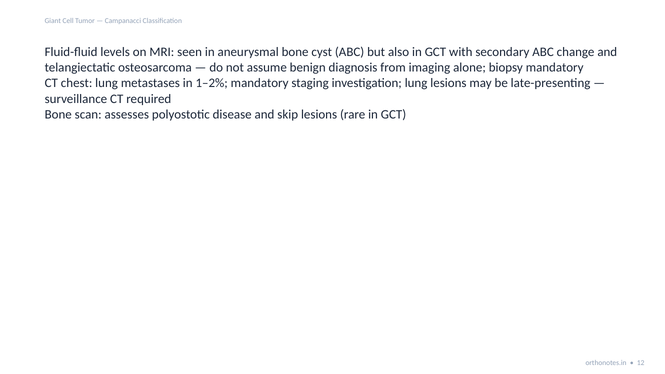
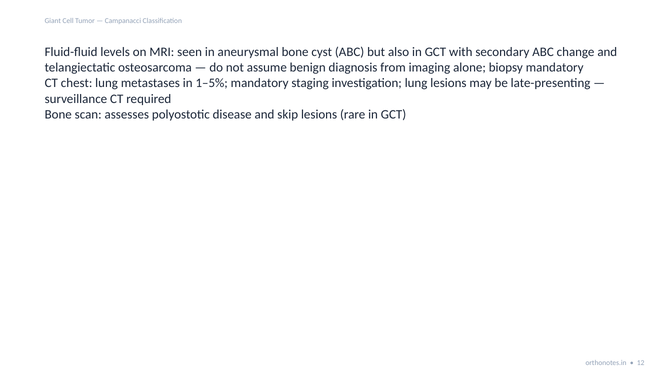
1–2%: 1–2% -> 1–5% (212, 83)
